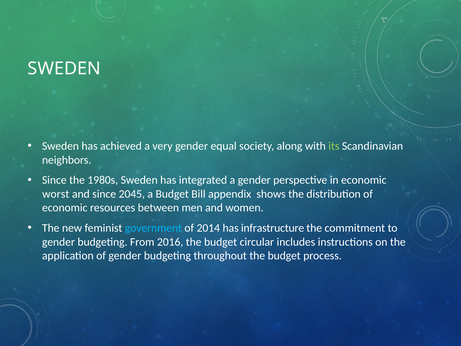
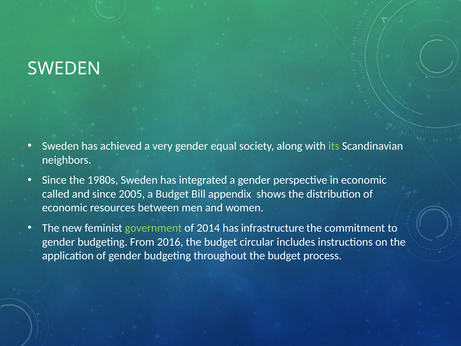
worst: worst -> called (56, 194)
2045: 2045 -> 2005 (132, 194)
government colour: light blue -> light green (153, 228)
